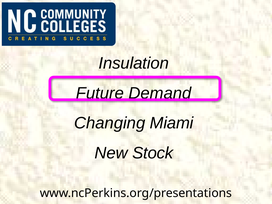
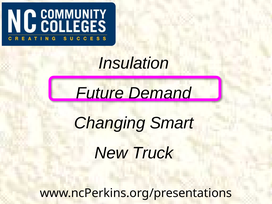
Miami: Miami -> Smart (172, 123)
Stock: Stock -> Truck (153, 153)
